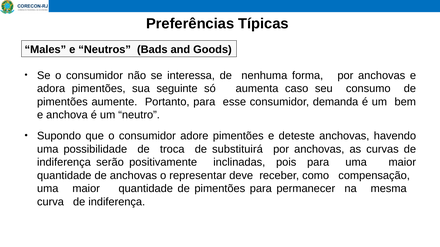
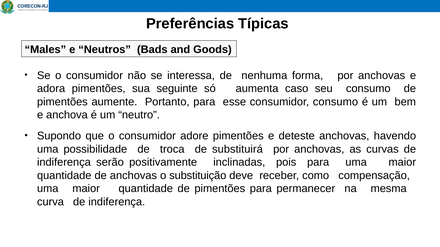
consumidor demanda: demanda -> consumo (335, 102)
representar: representar -> substituição (198, 176)
